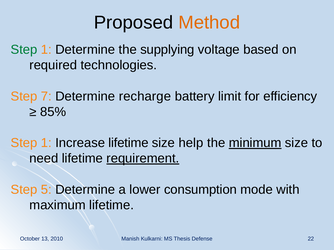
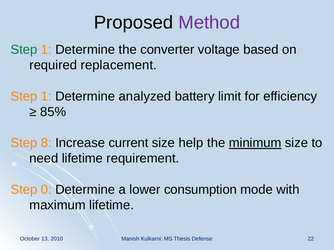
Method colour: orange -> purple (209, 23)
supplying: supplying -> converter (167, 50)
technologies: technologies -> replacement (119, 65)
7: 7 -> 1 (46, 96)
recharge: recharge -> analyzed (145, 96)
1: 1 -> 8 (46, 143)
Increase lifetime: lifetime -> current (128, 143)
requirement underline: present -> none (143, 159)
5: 5 -> 0 (46, 190)
